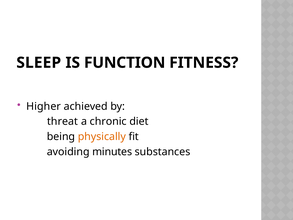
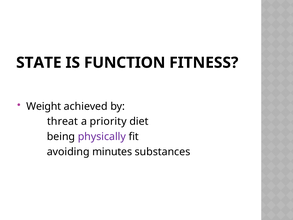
SLEEP: SLEEP -> STATE (39, 63)
Higher: Higher -> Weight (44, 106)
chronic: chronic -> priority (108, 121)
physically colour: orange -> purple (102, 136)
